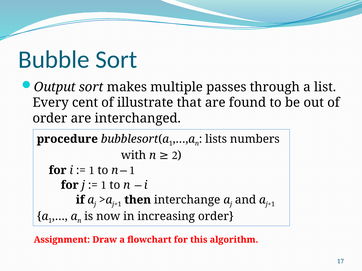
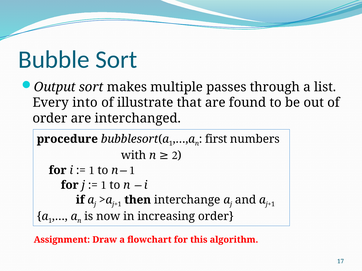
cent: cent -> into (85, 103)
lists: lists -> first (216, 139)
